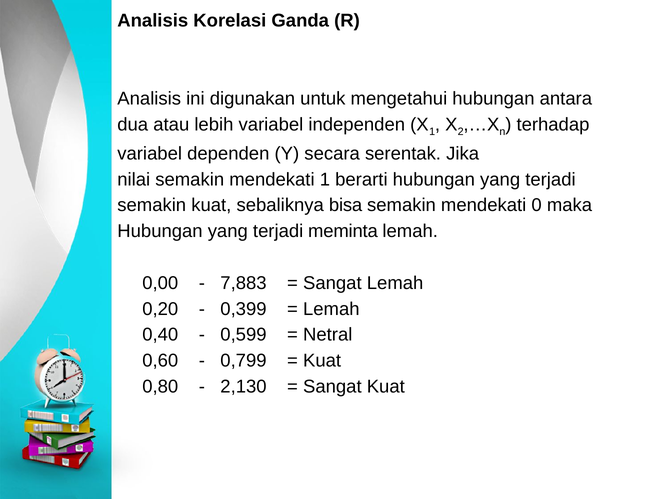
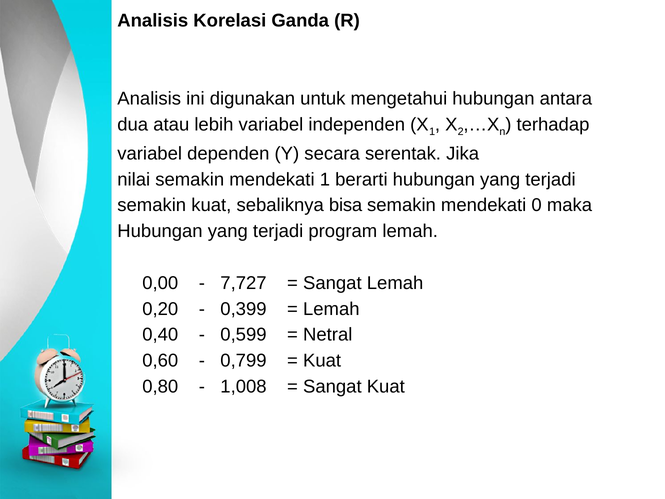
meminta: meminta -> program (343, 231)
7,883: 7,883 -> 7,727 (243, 283)
2,130: 2,130 -> 1,008 (243, 386)
